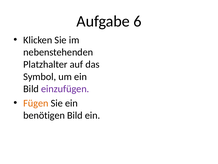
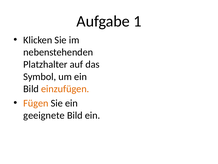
6: 6 -> 1 (137, 21)
einzufügen colour: purple -> orange (65, 89)
benötigen: benötigen -> geeignete (44, 115)
